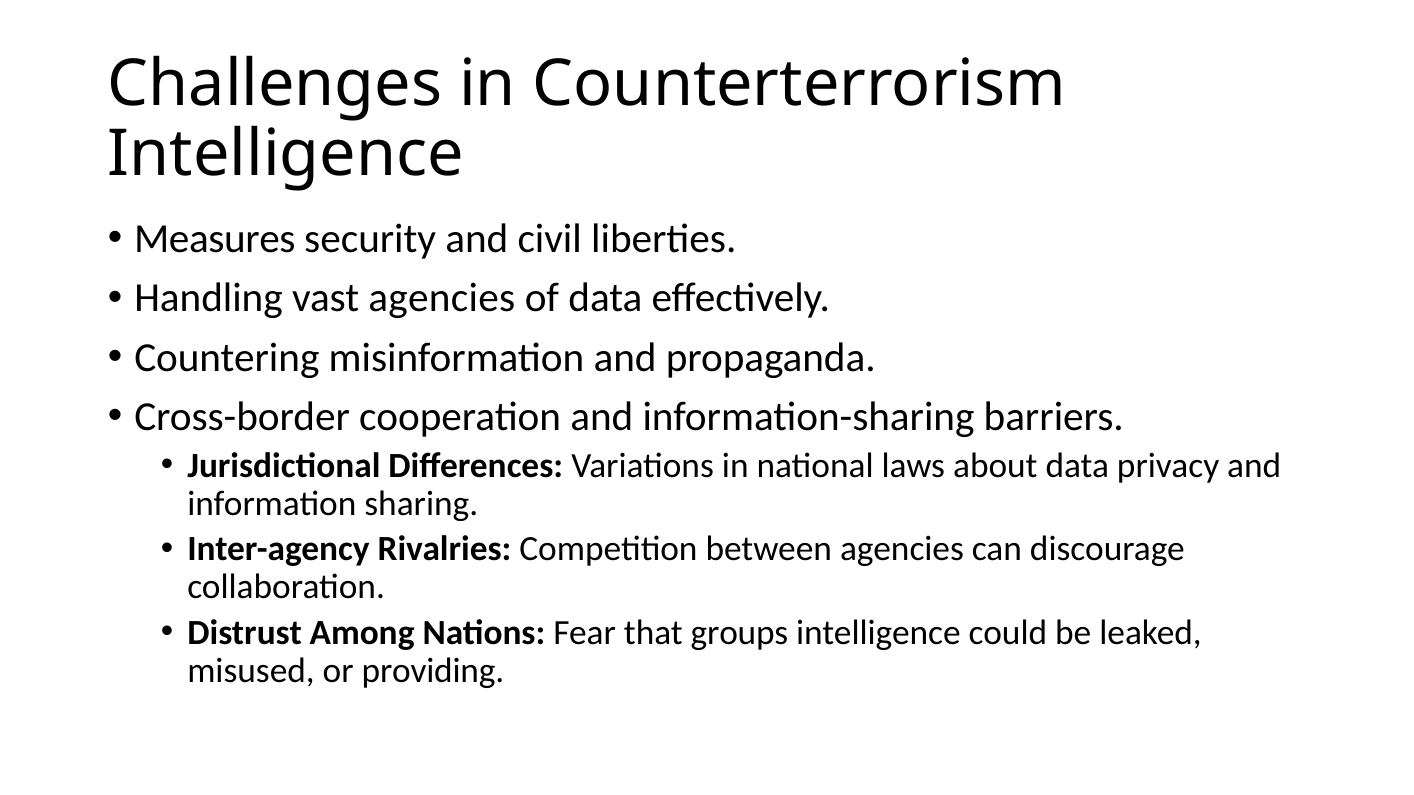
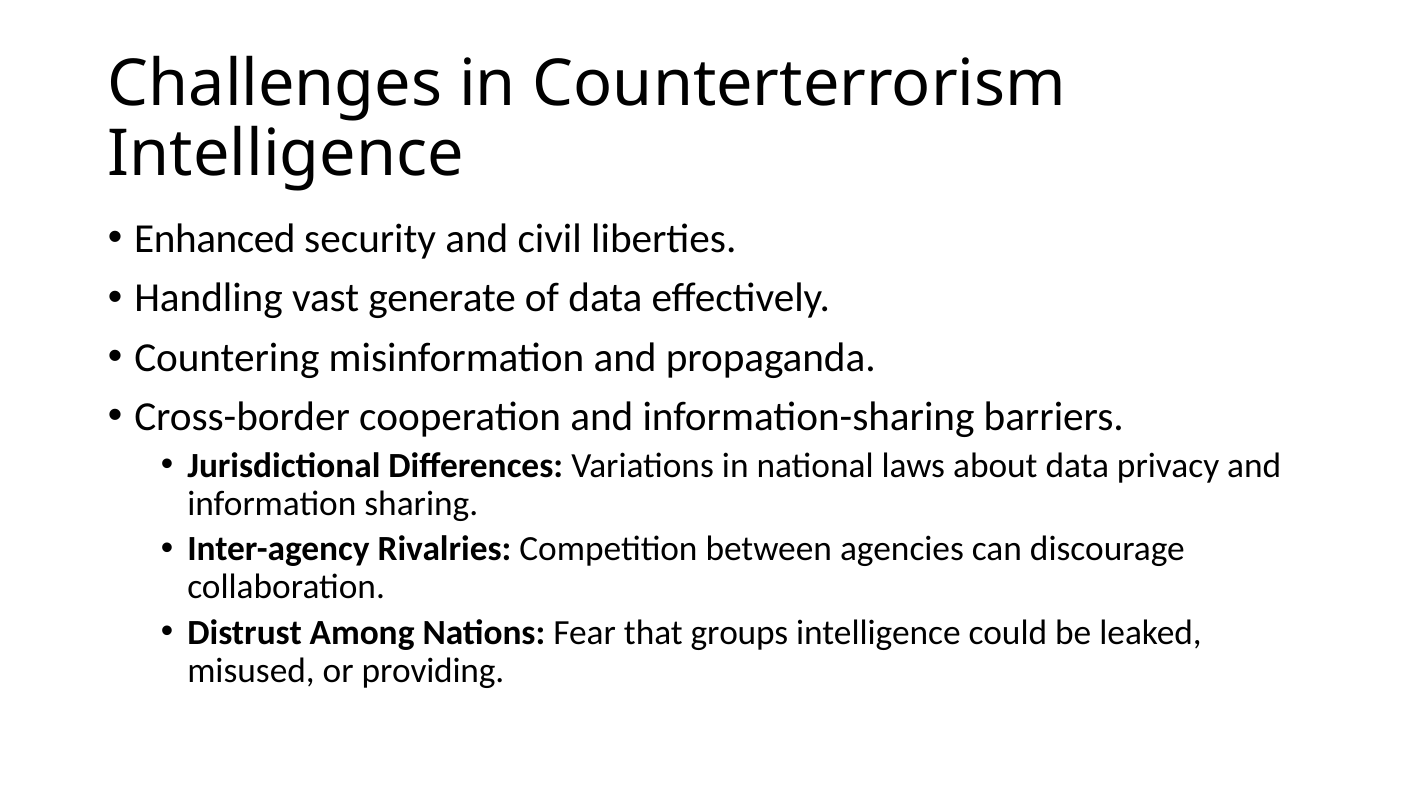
Measures: Measures -> Enhanced (215, 239)
vast agencies: agencies -> generate (442, 298)
